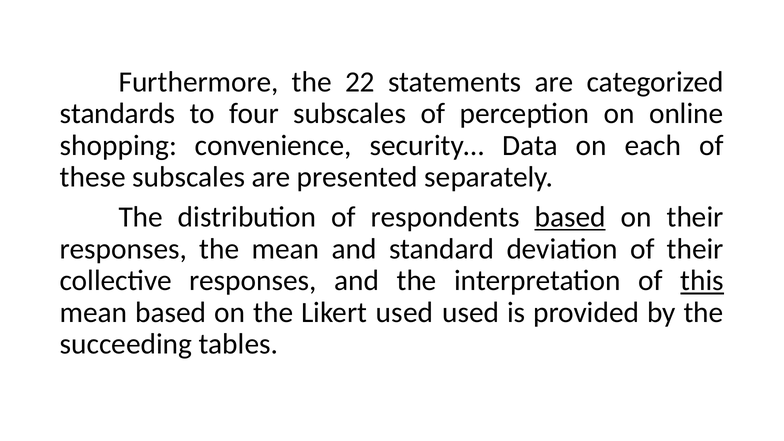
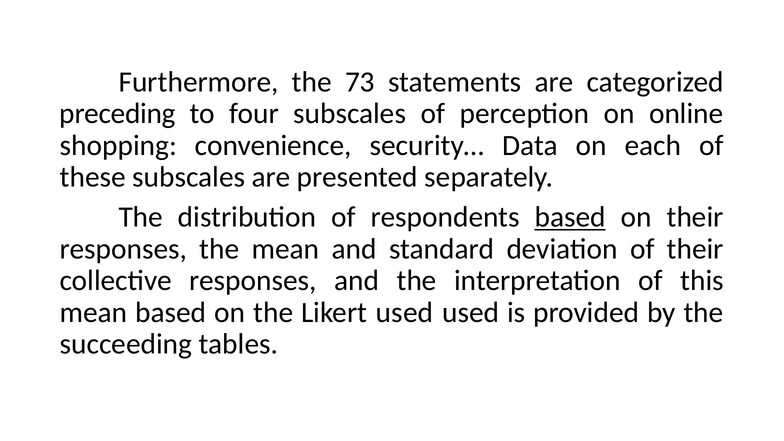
22: 22 -> 73 (360, 82)
standards: standards -> preceding (118, 114)
this underline: present -> none (702, 281)
